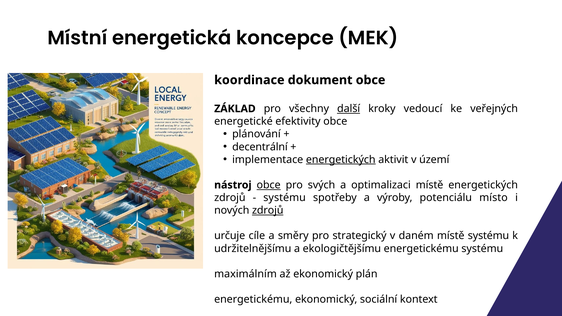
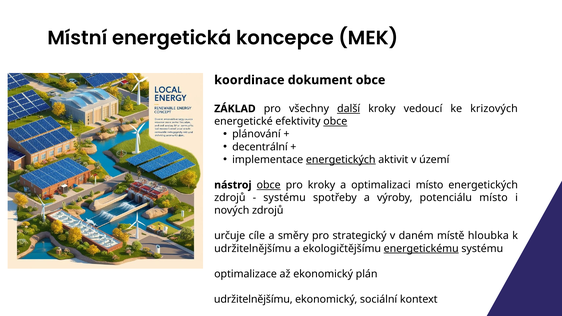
veřejných: veřejných -> krizových (494, 109)
obce underline: none -> present (335, 121)
pro svých: svých -> kroky (322, 185)
optimalizaci místě: místě -> místo (430, 185)
zdrojů underline: present -> none (268, 210)
místě systému: systému -> hloubka (488, 236)
energetickému underline: none -> present (421, 249)
maximálním: maximálním -> optimalizace (246, 274)
energetickému: energetickému -> udržitelnějšímu (253, 299)
